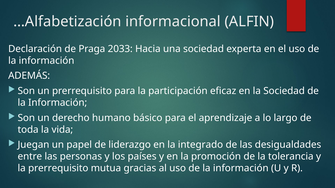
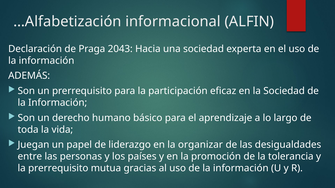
2033: 2033 -> 2043 (120, 49)
integrado: integrado -> organizar (200, 145)
